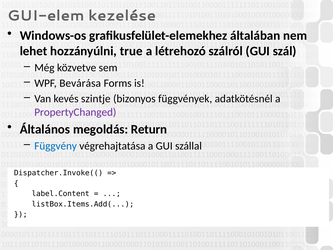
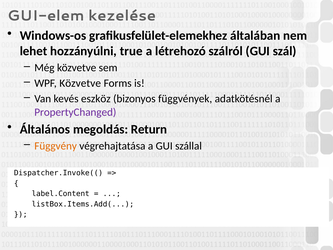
WPF Bevárása: Bevárása -> Közvetve (80, 83)
szintje: szintje -> eszköz (96, 99)
Függvény colour: blue -> orange (56, 146)
